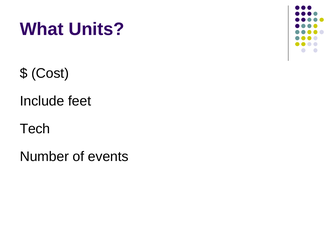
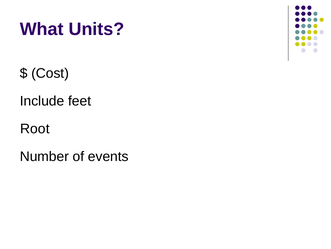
Tech: Tech -> Root (35, 129)
